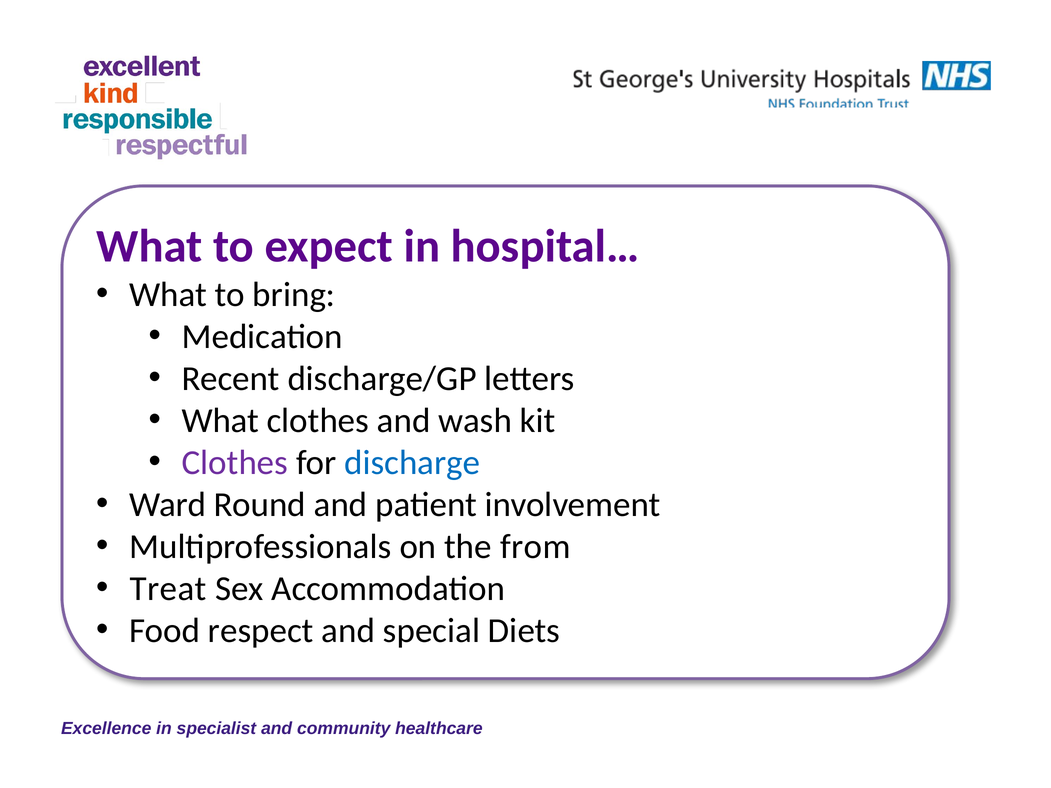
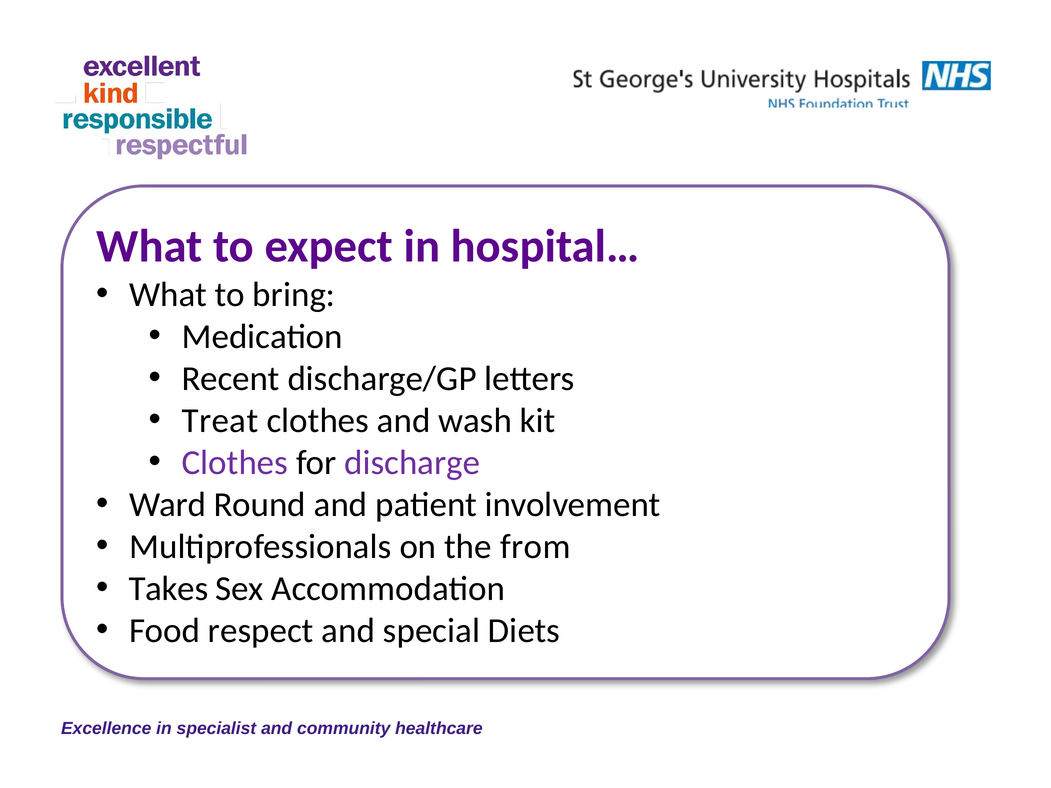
What: What -> Treat (220, 421)
discharge colour: blue -> purple (412, 463)
Treat: Treat -> Takes (168, 589)
